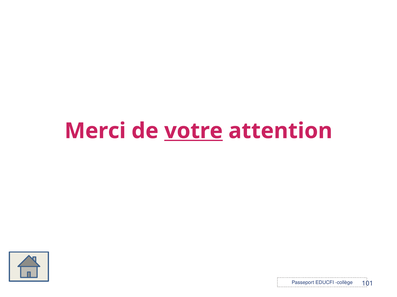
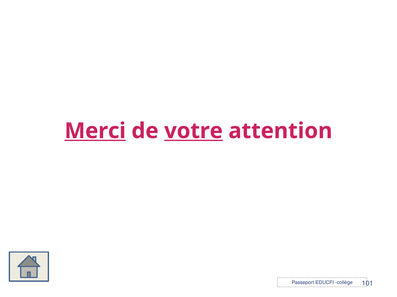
Merci underline: none -> present (95, 131)
